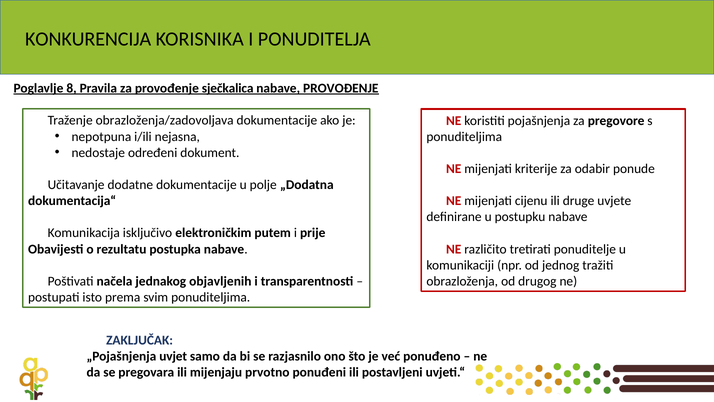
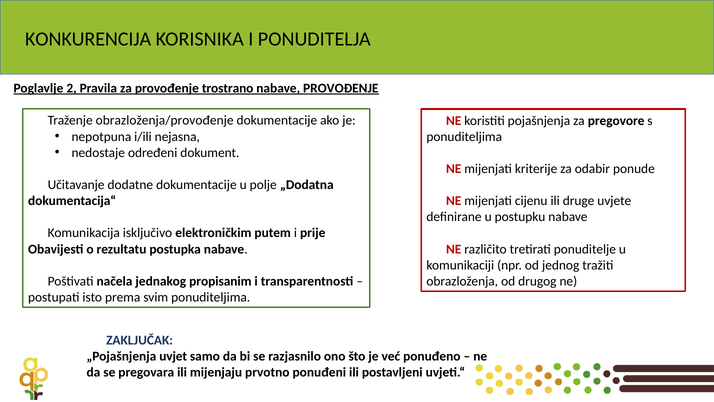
8: 8 -> 2 (71, 88)
sječkalica: sječkalica -> trostrano (228, 88)
obrazloženja/zadovoljava: obrazloženja/zadovoljava -> obrazloženja/provođenje (165, 120)
objavljenih: objavljenih -> propisanim (220, 281)
